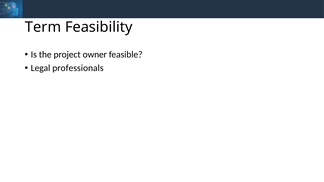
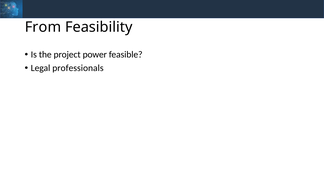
Term: Term -> From (43, 27)
owner: owner -> power (95, 55)
